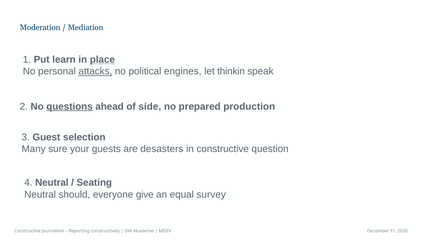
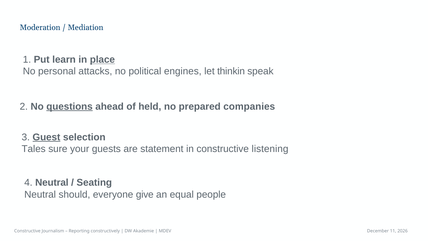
attacks underline: present -> none (95, 71)
side: side -> held (150, 106)
production: production -> companies (249, 106)
Guest underline: none -> present (46, 137)
Many: Many -> Tales (34, 149)
desasters: desasters -> statement (162, 149)
question: question -> listening (270, 149)
survey: survey -> people (211, 194)
